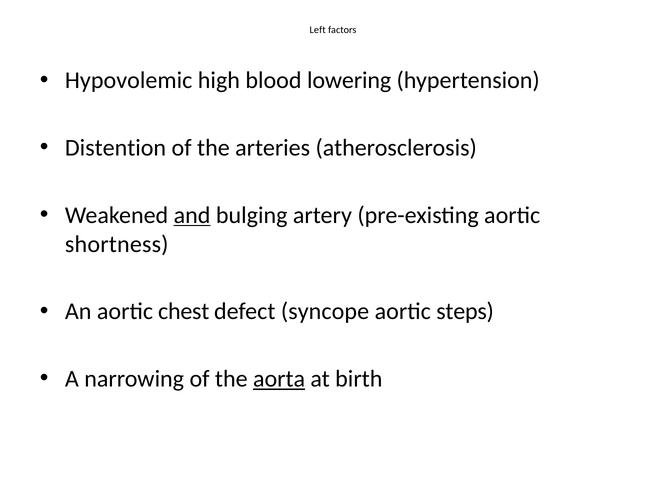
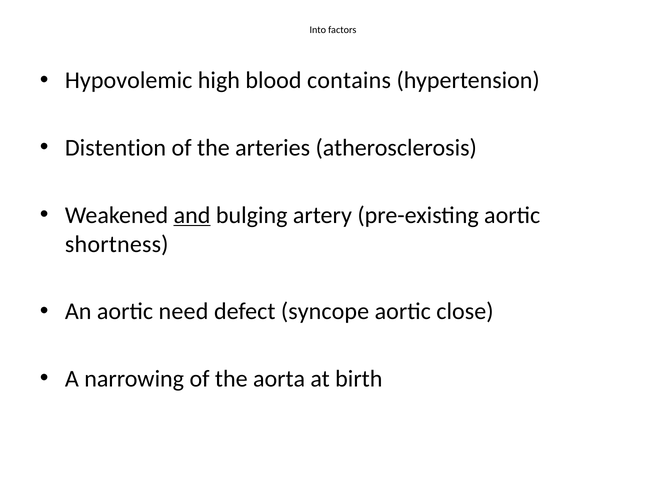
Left: Left -> Into (318, 30)
lowering: lowering -> contains (349, 81)
chest: chest -> need (183, 312)
steps: steps -> close (465, 312)
aorta underline: present -> none (279, 379)
